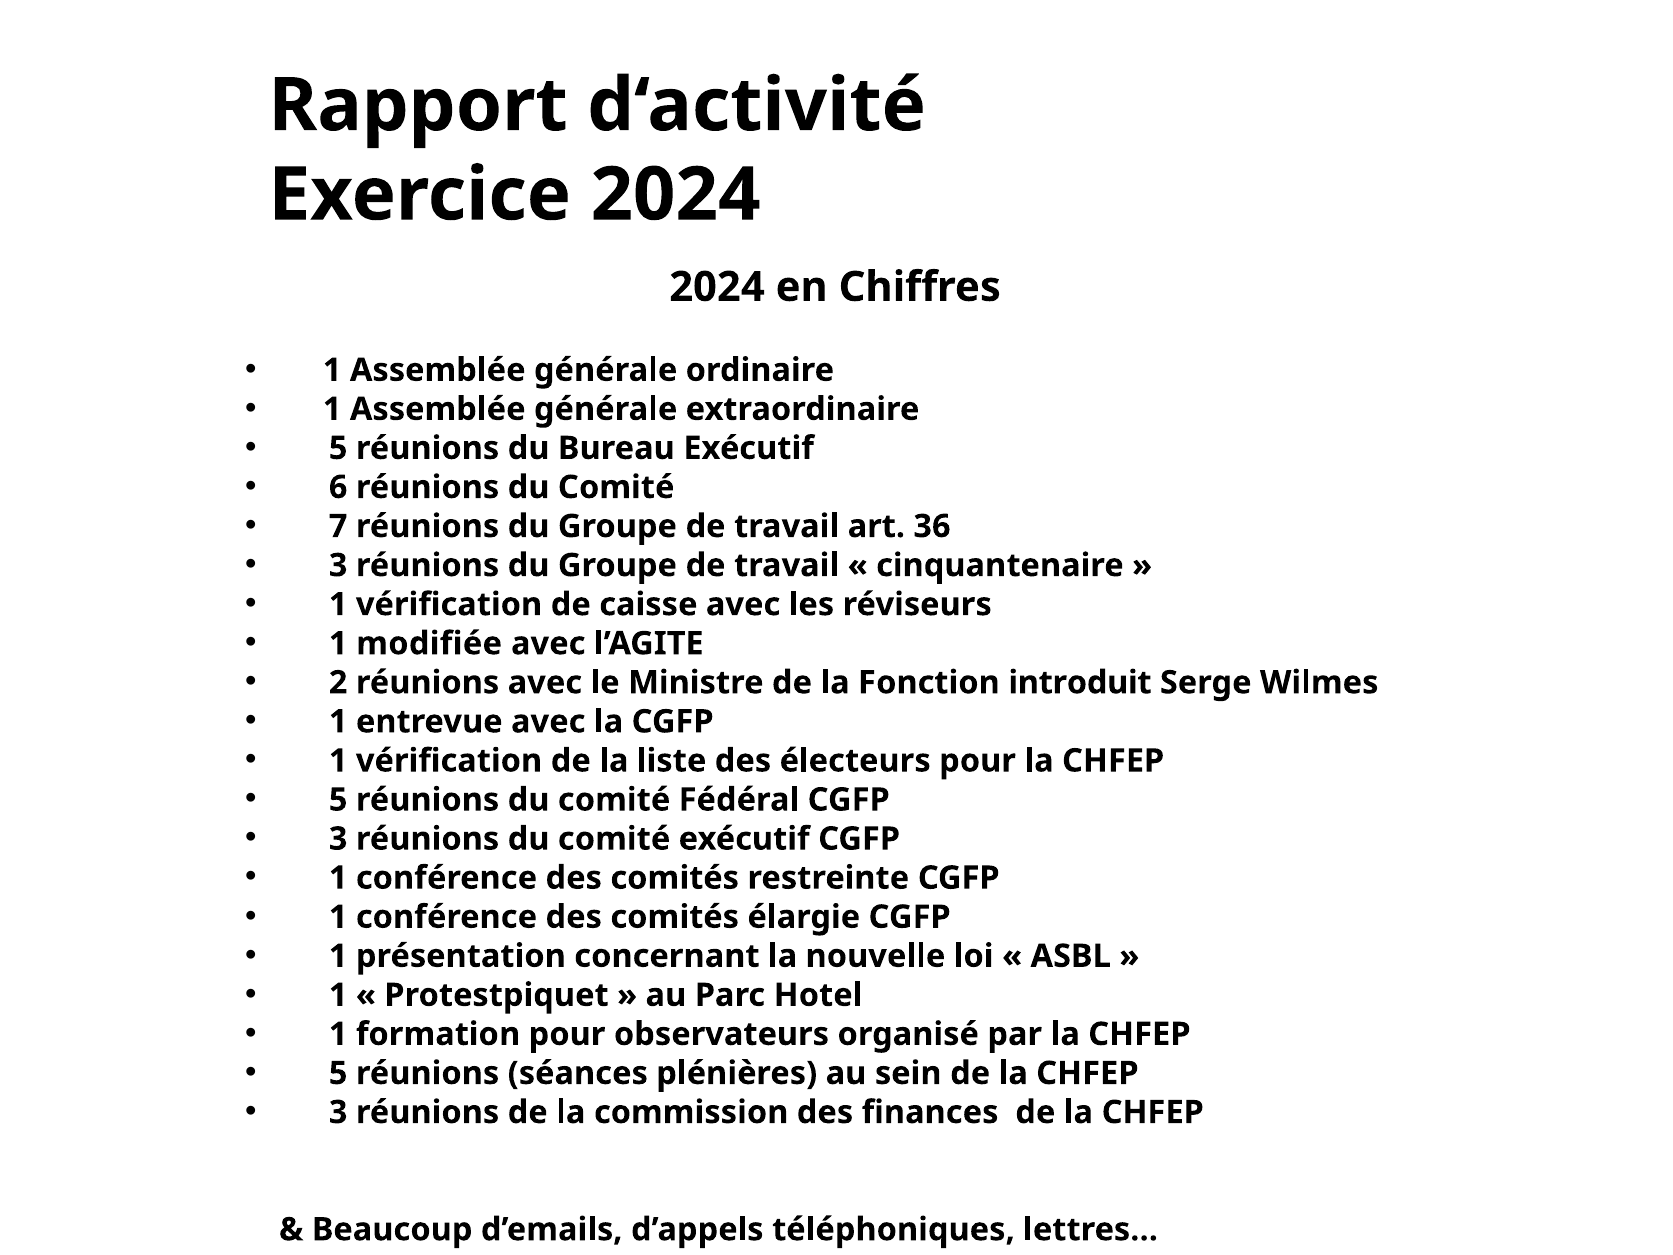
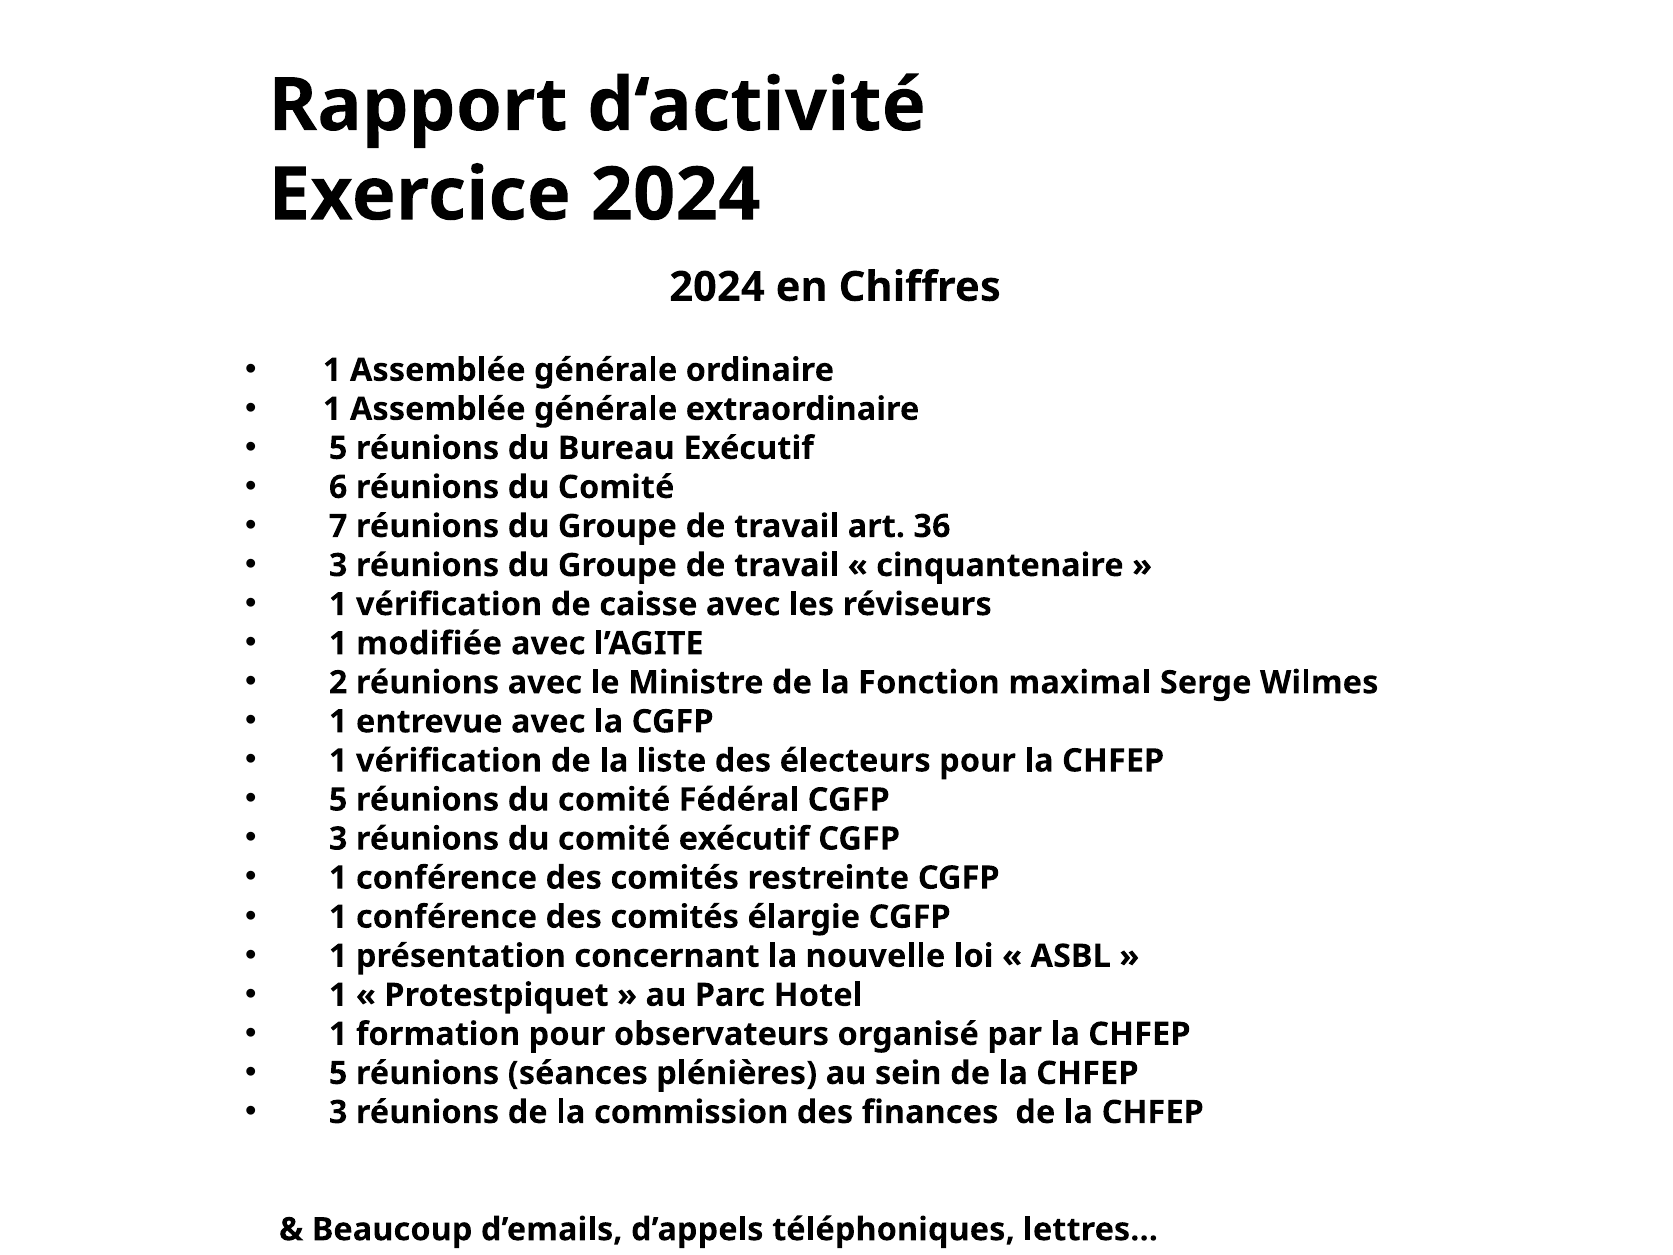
introduit: introduit -> maximal (1080, 683)
